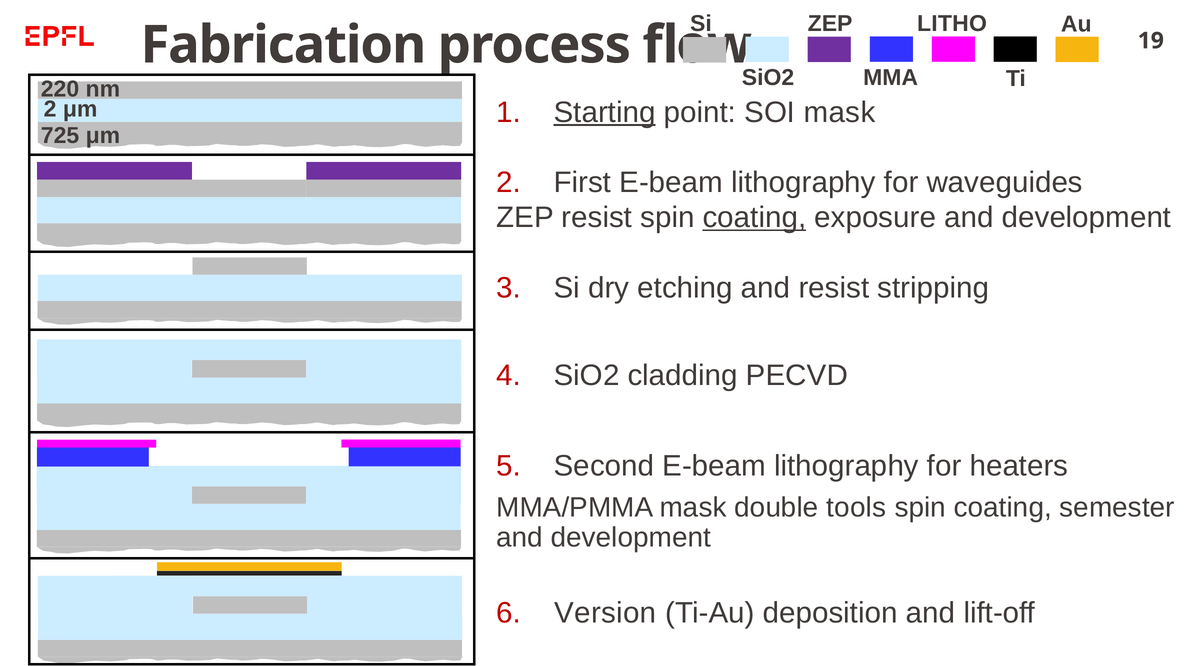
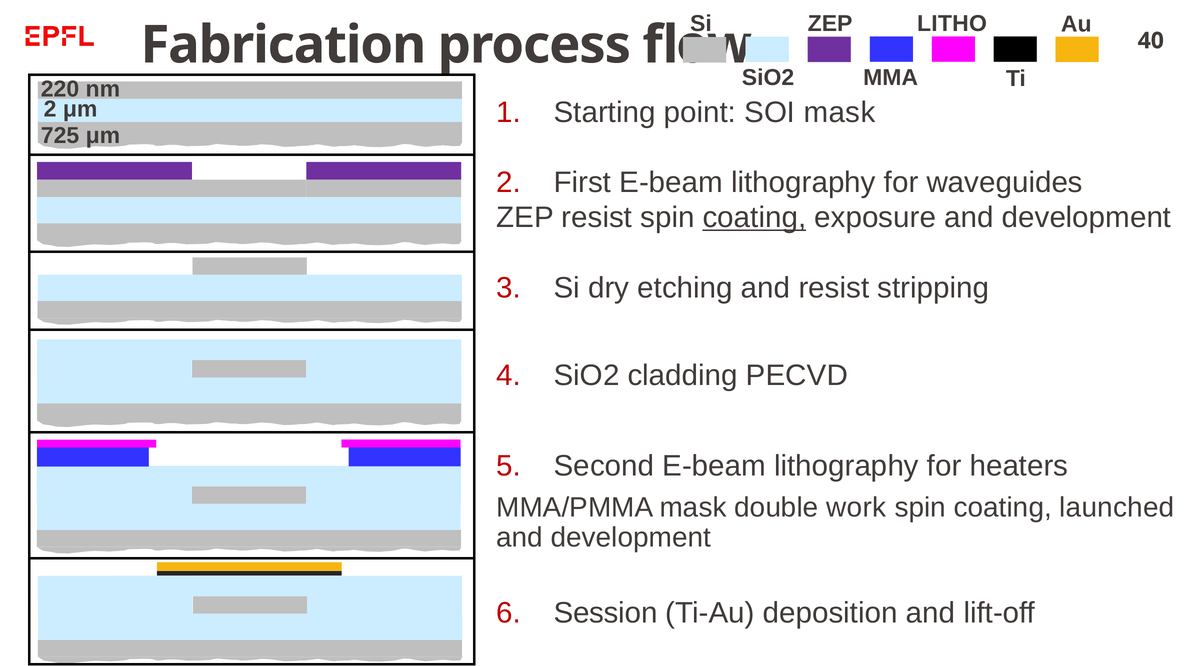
19: 19 -> 40 (1151, 41)
Starting underline: present -> none (605, 112)
tools: tools -> work (856, 507)
semester: semester -> launched (1117, 507)
Version: Version -> Session (606, 613)
